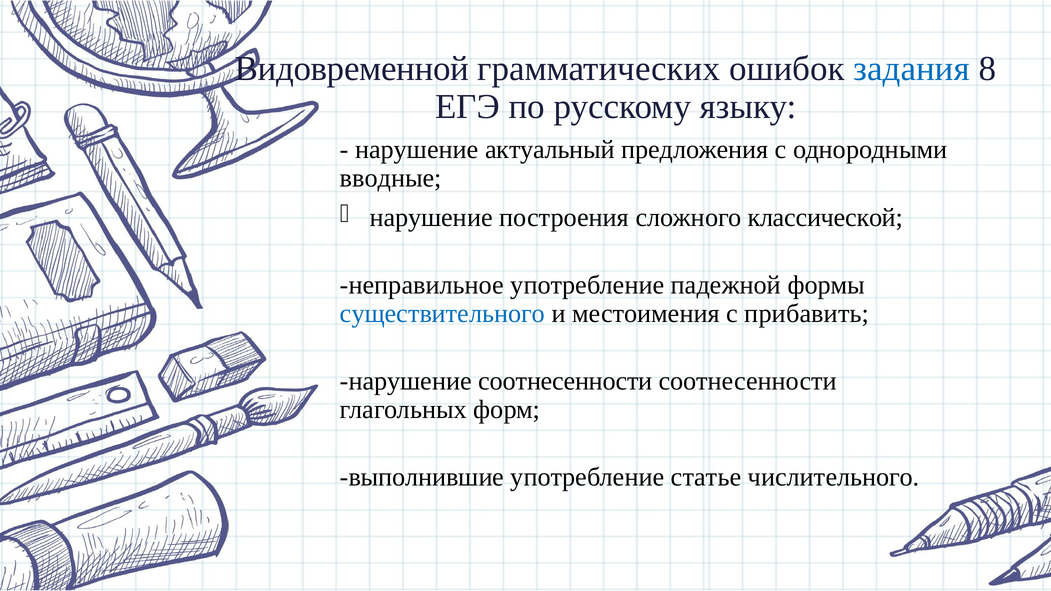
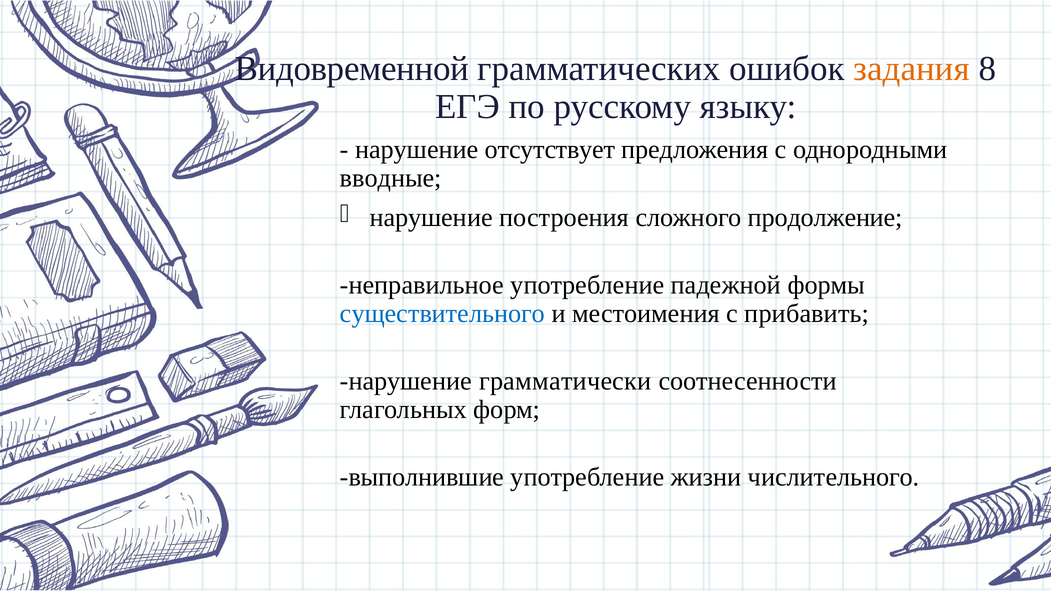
задания colour: blue -> orange (912, 69)
актуальный: актуальный -> отсутствует (550, 150)
классической: классической -> продолжение (825, 217)
нарушение соотнесенности: соотнесенности -> грамматически (565, 381)
статье: статье -> жизни (706, 477)
